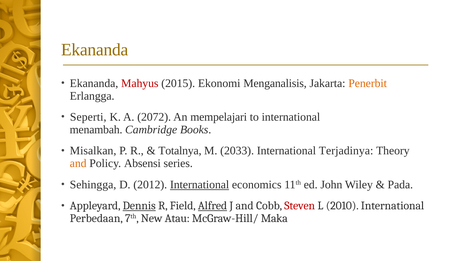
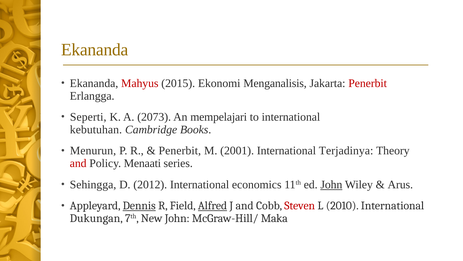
Penerbit colour: orange -> red (368, 83)
2072: 2072 -> 2073 (154, 117)
menambah: menambah -> kebutuhan (96, 129)
Misalkan: Misalkan -> Menurun (93, 151)
Totalnya: Totalnya -> Penerbit (180, 151)
2033: 2033 -> 2001 (237, 151)
and colour: orange -> red (78, 163)
Absensi: Absensi -> Menaati (142, 163)
International underline: present -> none (200, 184)
John underline: none -> present (331, 184)
Pada: Pada -> Arus (400, 184)
Perbedaan: Perbedaan -> Dukungan (96, 218)
New Atau: Atau -> John (177, 218)
